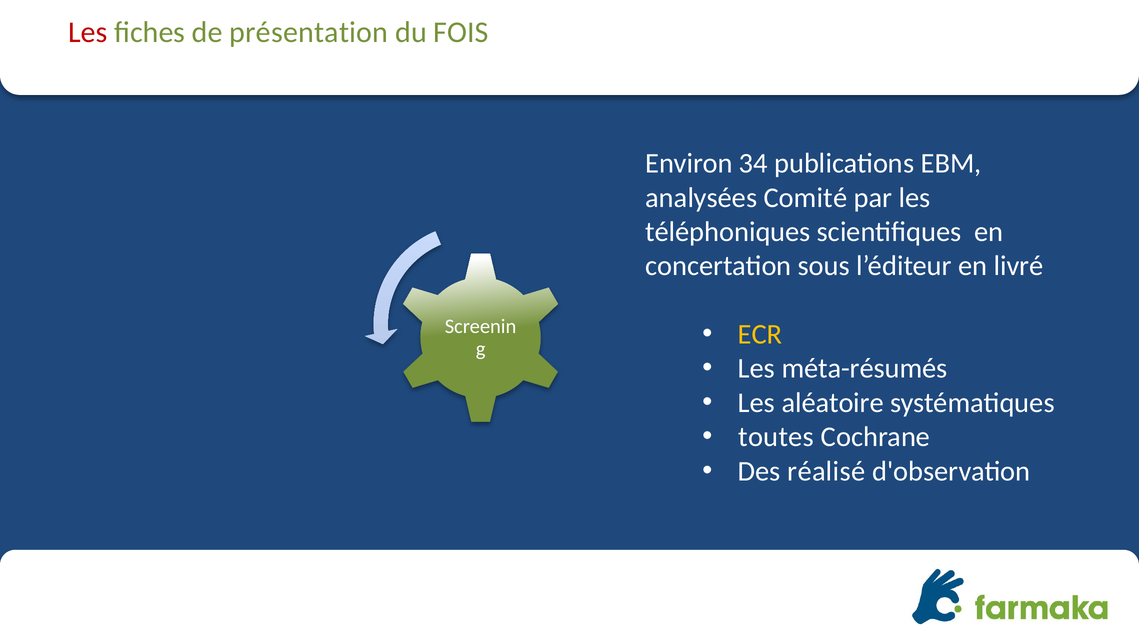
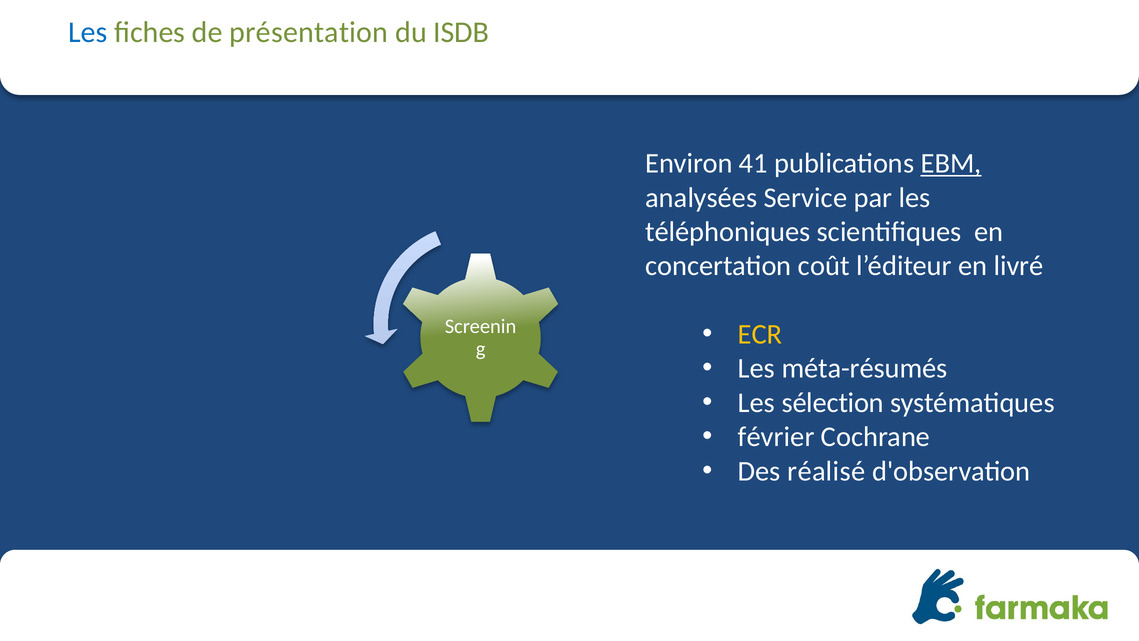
Les colour: red -> blue (88, 32)
FOIS: FOIS -> ISDB (461, 32)
34: 34 -> 41 (753, 163)
EBM underline: none -> present (951, 163)
Comité: Comité -> Service (805, 198)
sous: sous -> coût (824, 266)
aléatoire: aléatoire -> sélection (833, 403)
toutes: toutes -> février (776, 437)
